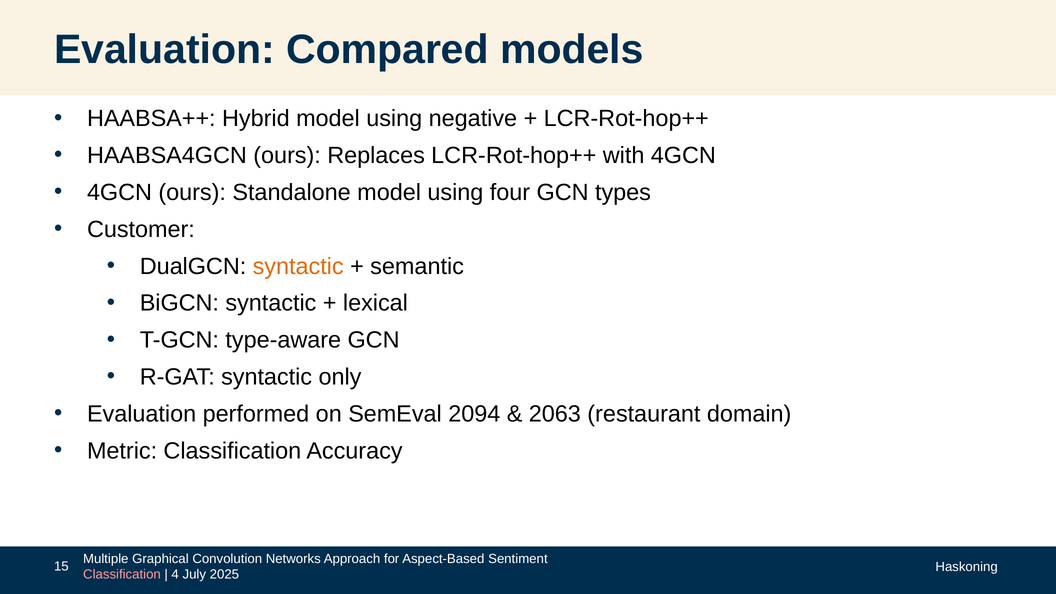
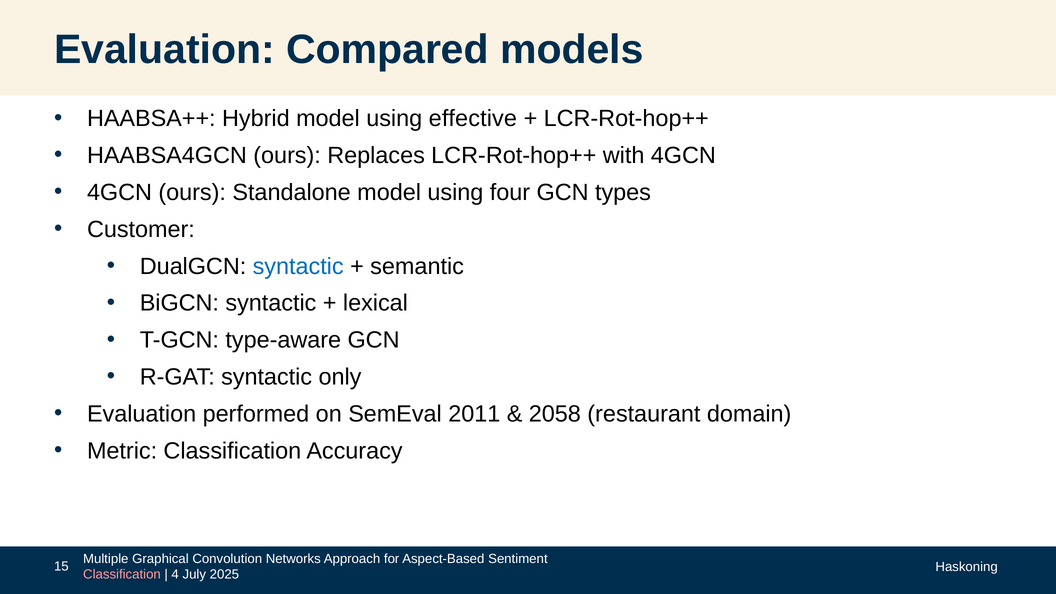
negative: negative -> effective (473, 119)
syntactic colour: orange -> blue (298, 266)
2094: 2094 -> 2011 (474, 414)
2063: 2063 -> 2058 (555, 414)
